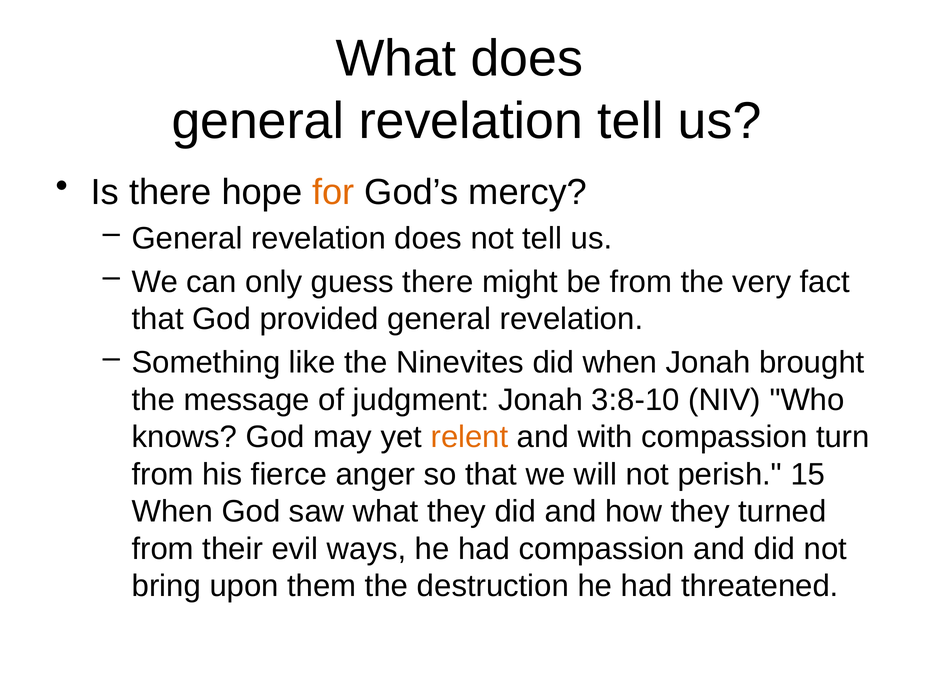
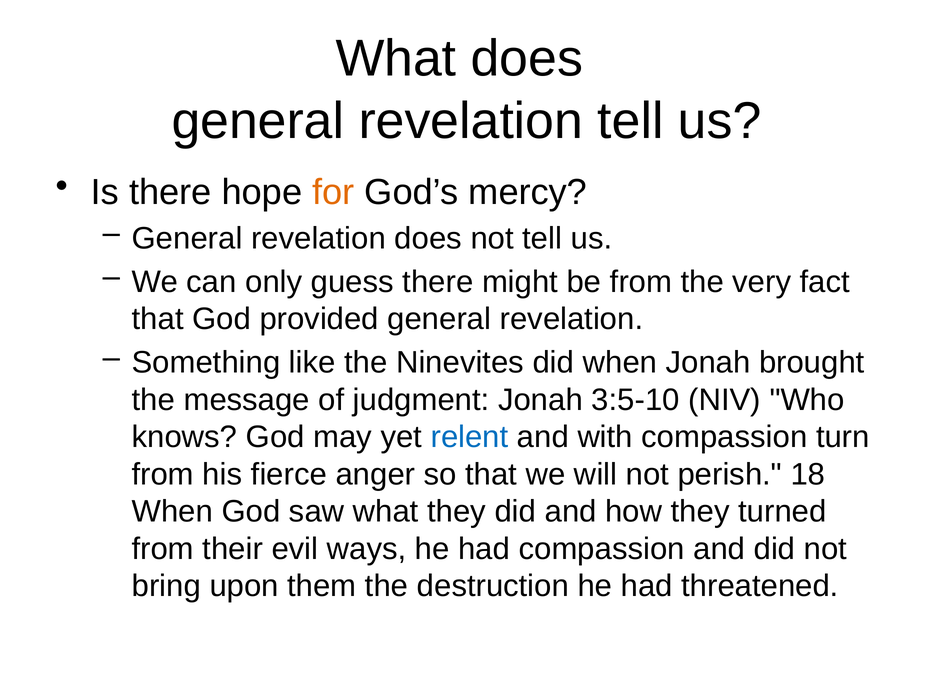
3:8-10: 3:8-10 -> 3:5-10 (636, 400)
relent colour: orange -> blue (470, 438)
15: 15 -> 18 (808, 475)
